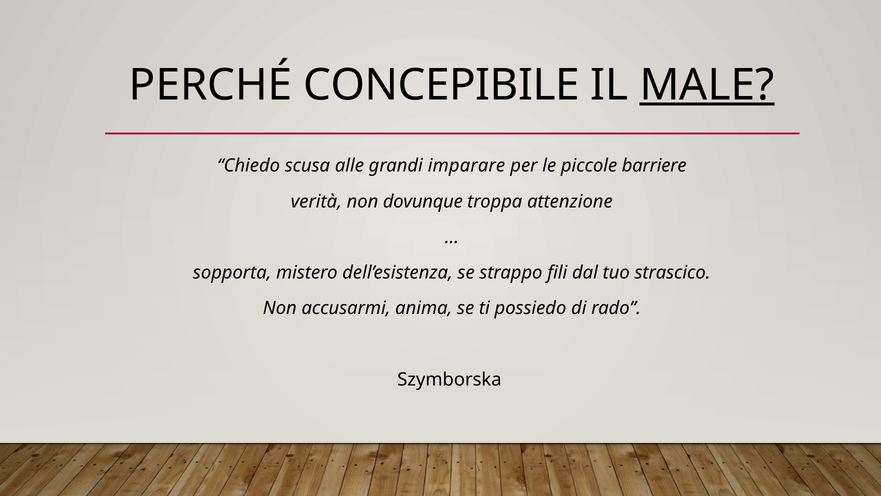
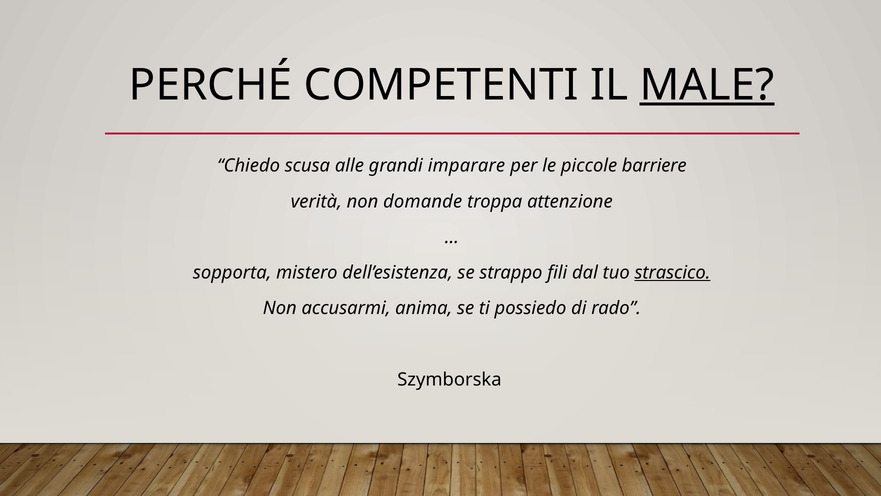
CONCEPIBILE: CONCEPIBILE -> COMPETENTI (441, 85)
dovunque: dovunque -> domande (423, 201)
strascico underline: none -> present (672, 272)
